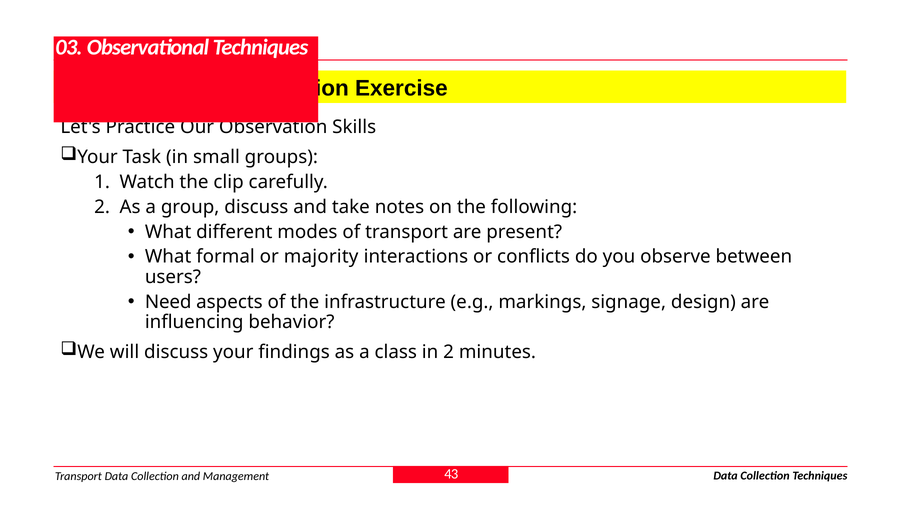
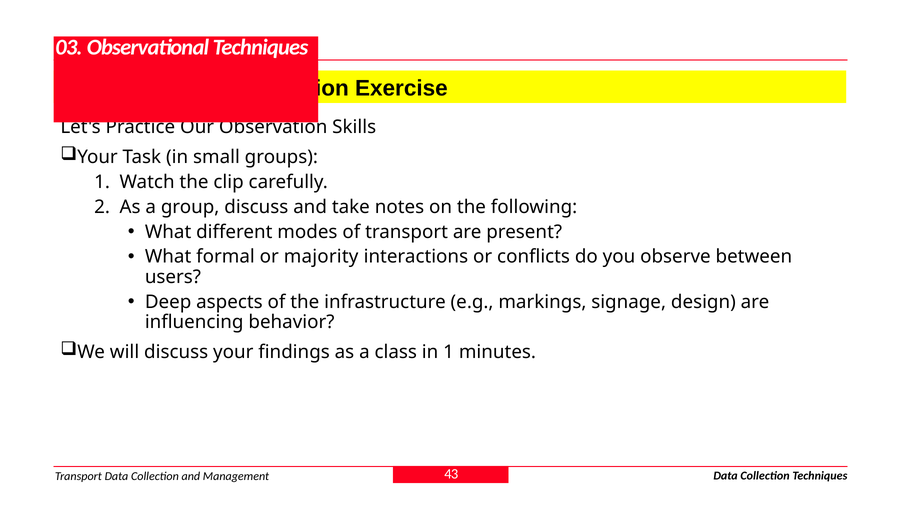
Need: Need -> Deep (168, 302)
in 2: 2 -> 1 (449, 352)
